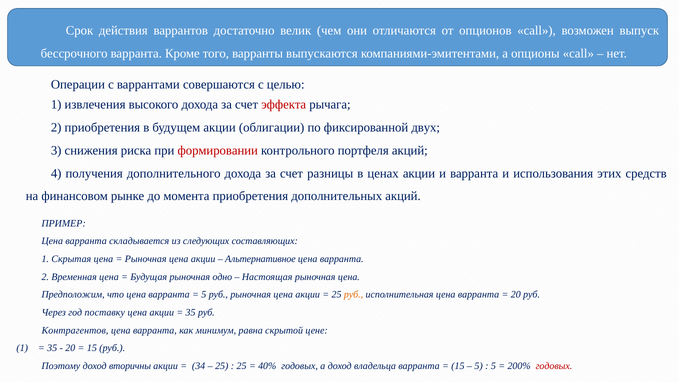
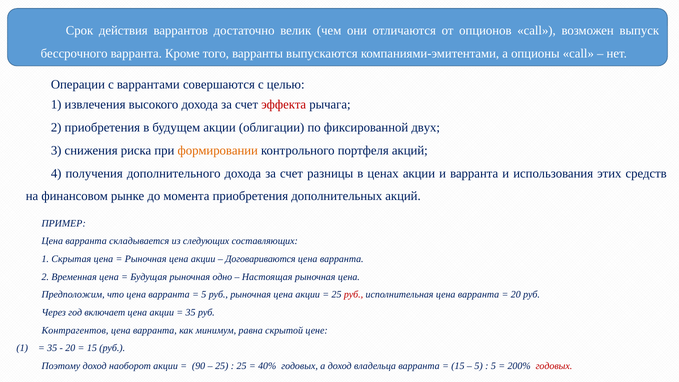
формировании colour: red -> orange (218, 150)
Альтернативное: Альтернативное -> Договариваются (260, 259)
руб colour: orange -> red (354, 295)
поставку: поставку -> включает (105, 312)
вторичны: вторичны -> наоборот (130, 366)
34: 34 -> 90 (199, 366)
